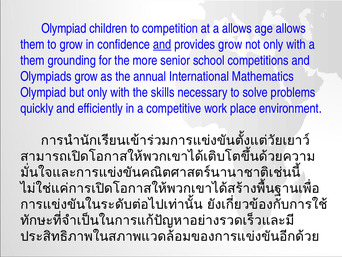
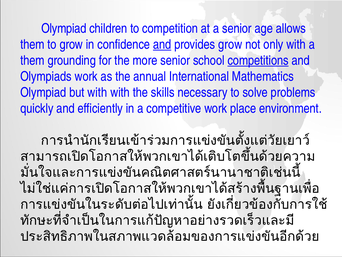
a allows: allows -> senior (237, 28)
competitions underline: none -> present (258, 60)
Olympiads grow: grow -> work (86, 76)
but only: only -> with (97, 92)
